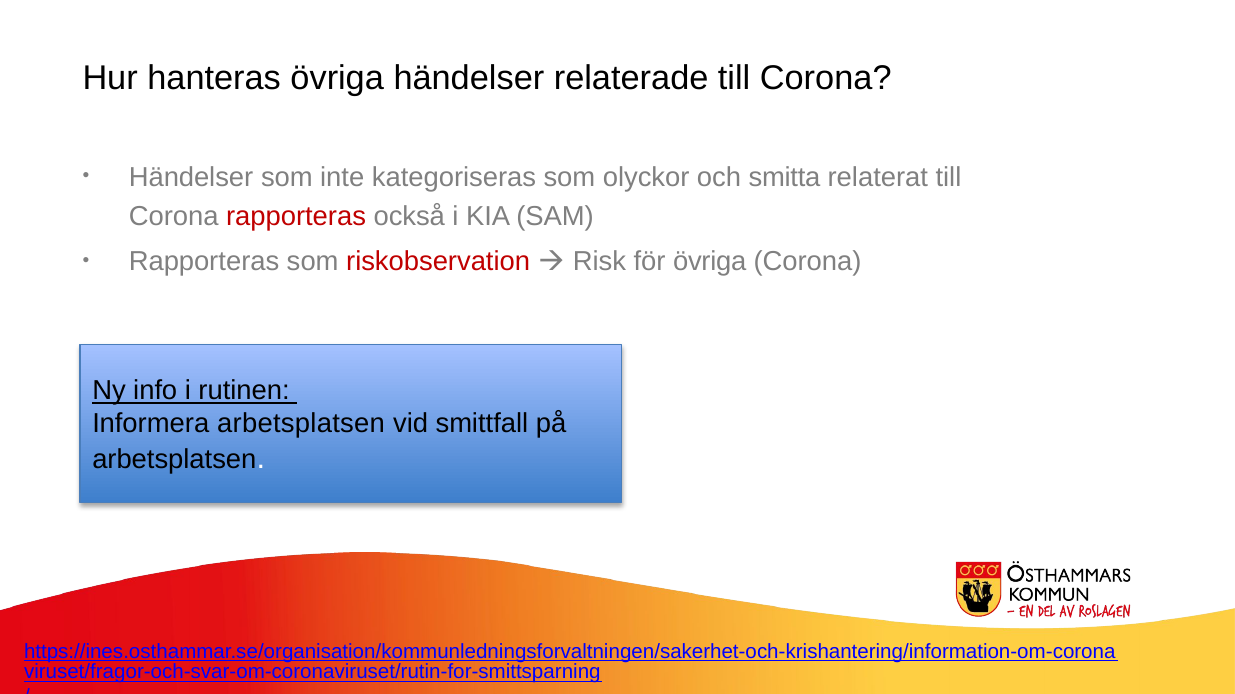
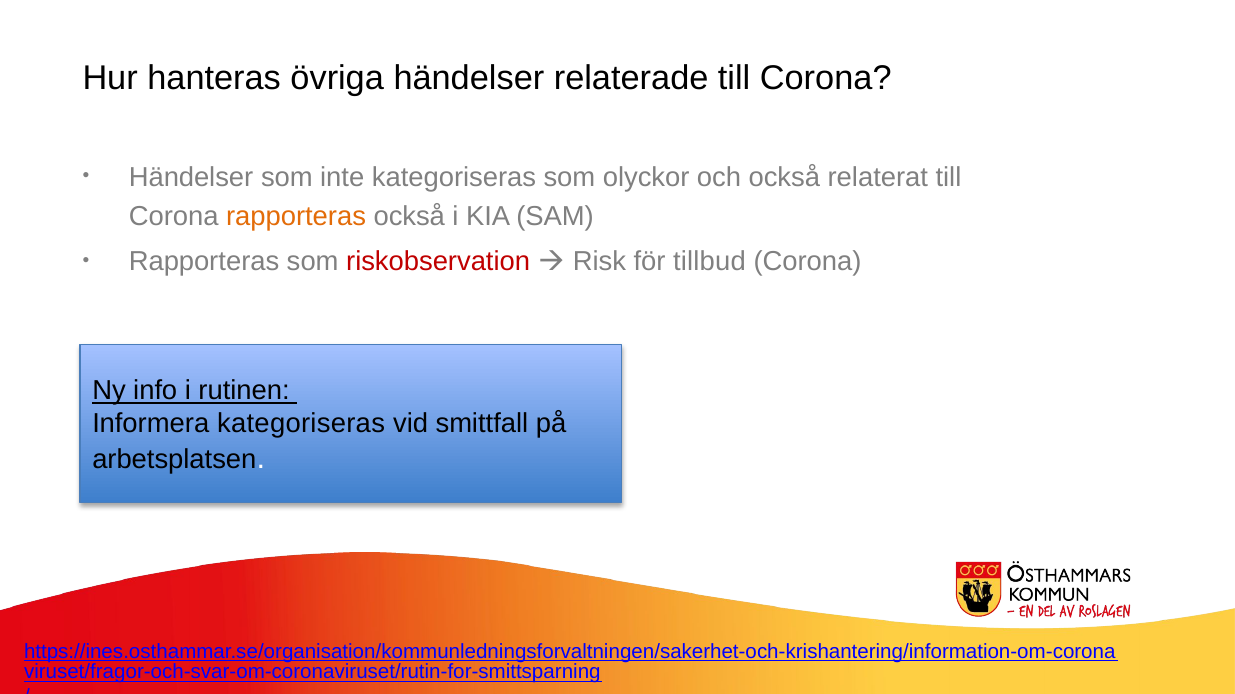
och smitta: smitta -> också (784, 178)
rapporteras colour: red -> orange (296, 217)
för övriga: övriga -> tillbud (709, 262)
Informera arbetsplatsen: arbetsplatsen -> kategoriseras (301, 424)
